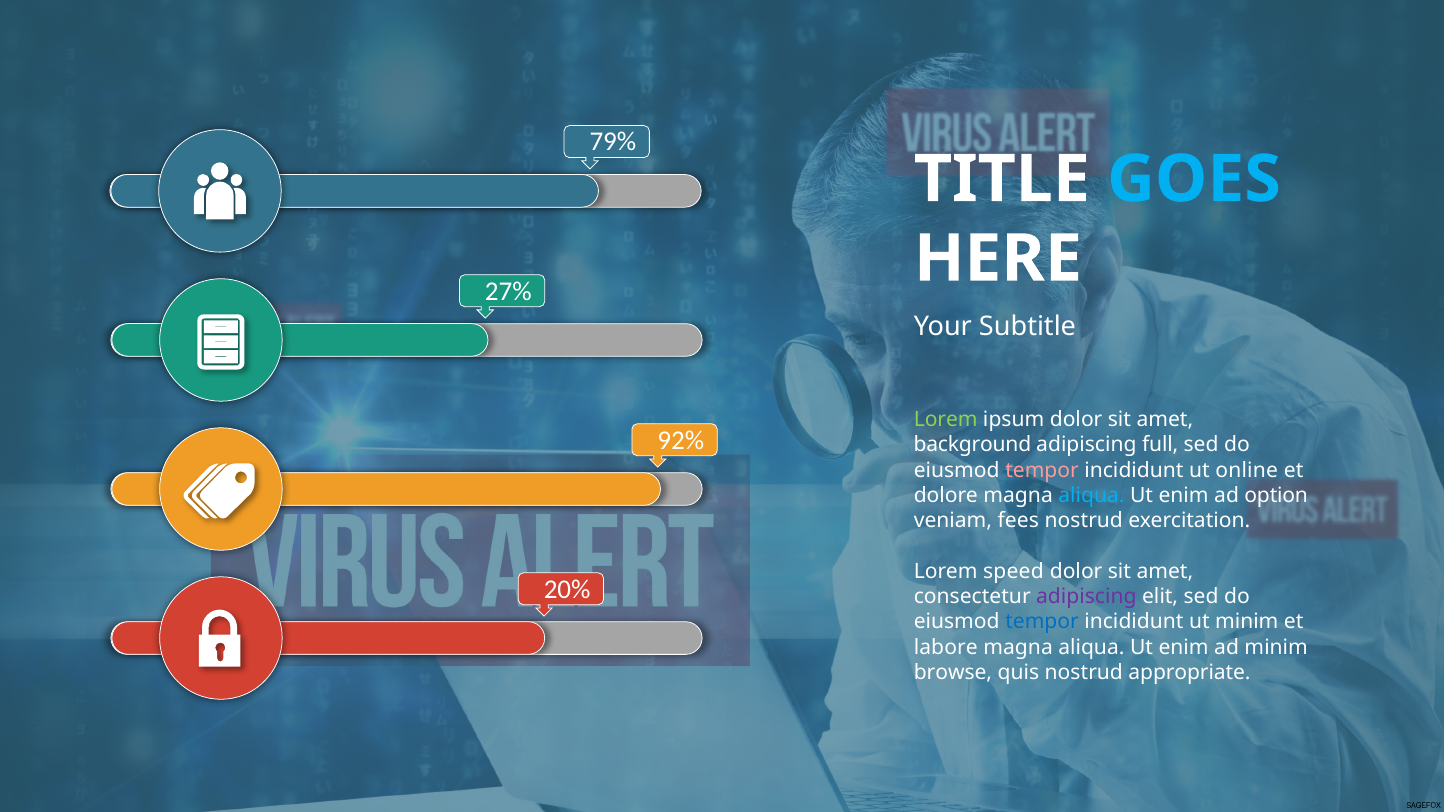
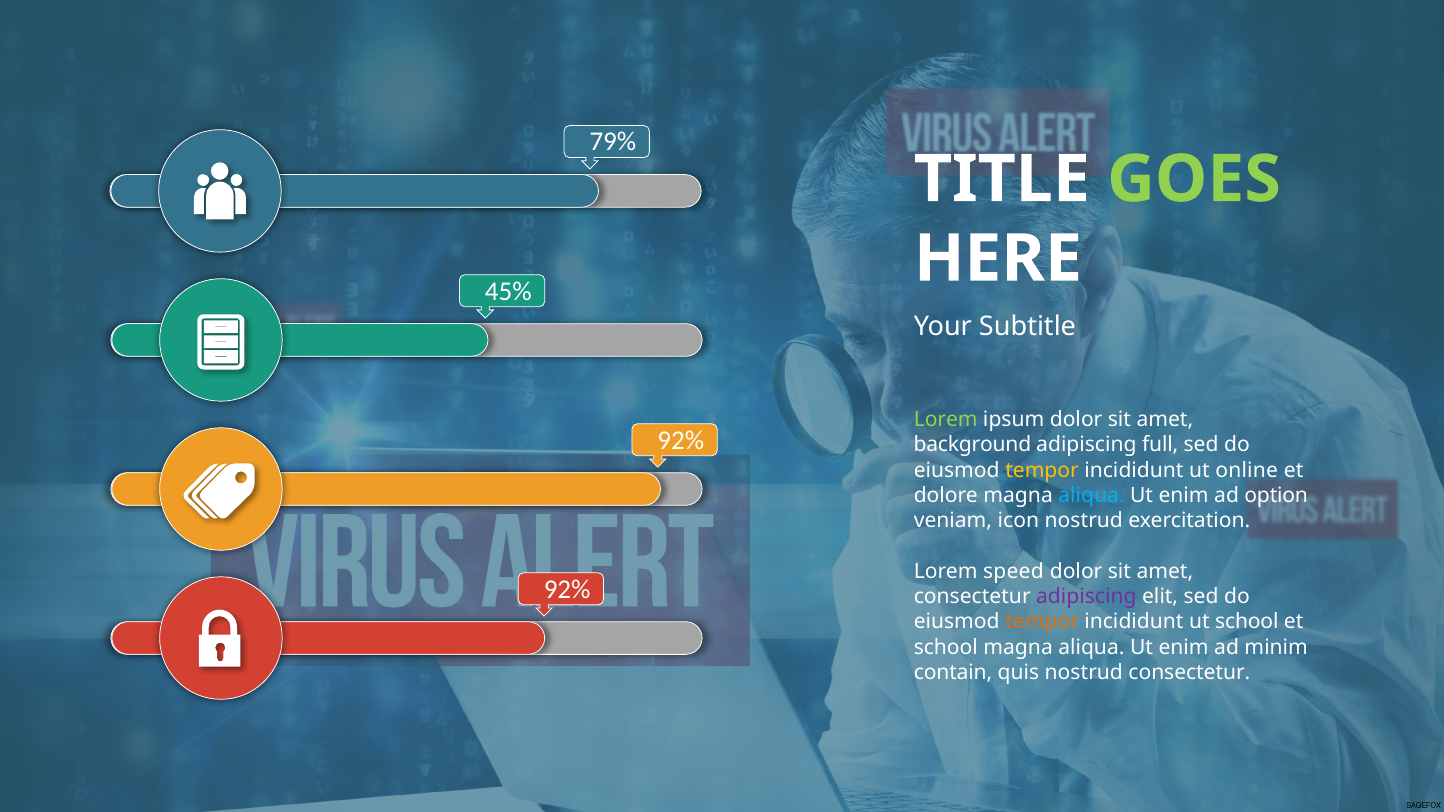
GOES colour: light blue -> light green (1194, 179)
27%: 27% -> 45% (508, 291)
tempor colour: pink -> yellow (1042, 470)
fees: fees -> icon (1018, 521)
20%: 20% -> 92% (567, 589)
tempor colour: blue -> orange (1042, 622)
ut minim: minim -> school (1247, 622)
labore: labore -> school (946, 647)
browse: browse -> contain (953, 673)
nostrud appropriate: appropriate -> consectetur (1189, 673)
